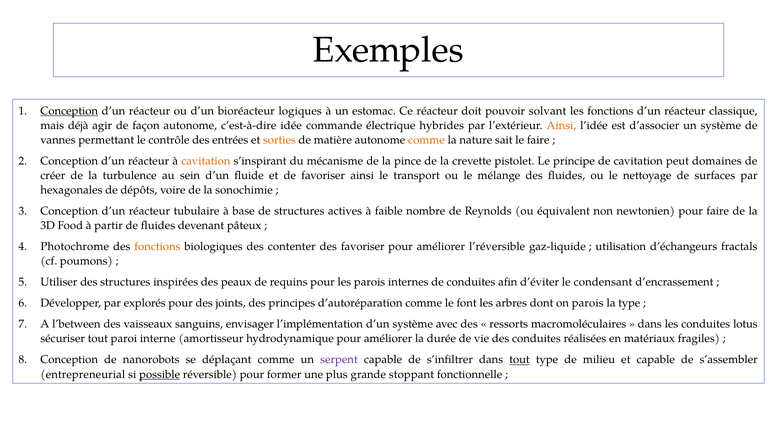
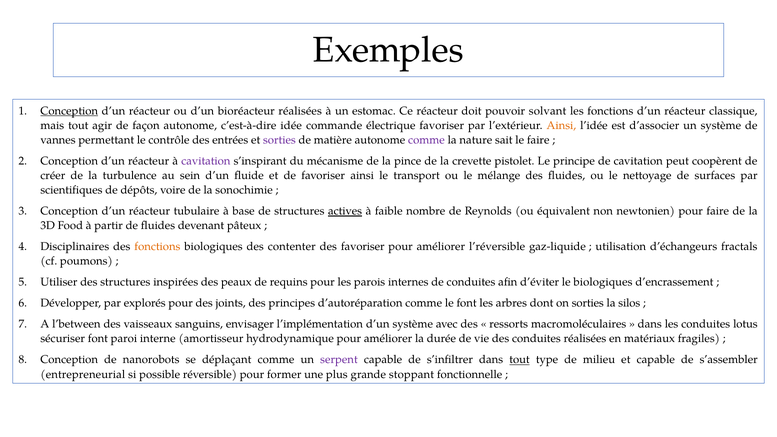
bioréacteur logiques: logiques -> réalisées (300, 111)
mais déjà: déjà -> tout (78, 125)
électrique hybrides: hybrides -> favoriser (442, 125)
sorties colour: orange -> purple (279, 140)
comme colour: orange -> purple (426, 140)
cavitation colour: orange -> purple (206, 161)
domaines: domaines -> coopèrent (717, 161)
hexagonales: hexagonales -> scientifiques (71, 190)
actives underline: none -> present (345, 211)
Photochrome: Photochrome -> Disciplinaires (75, 247)
le condensant: condensant -> biologiques (603, 282)
on parois: parois -> sorties (588, 303)
la type: type -> silos (629, 303)
sécuriser tout: tout -> font (98, 339)
possible underline: present -> none (160, 374)
